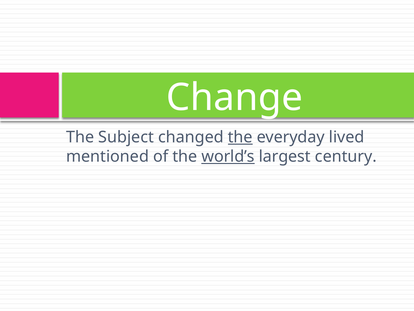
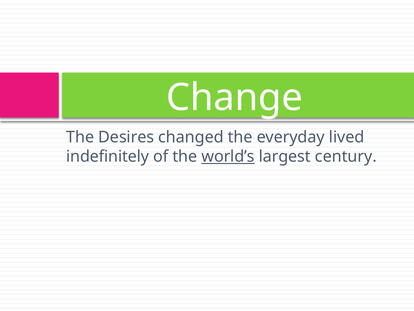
Subject: Subject -> Desires (126, 137)
the underline: present -> none (240, 137)
mentioned: mentioned -> indefinitely (108, 156)
